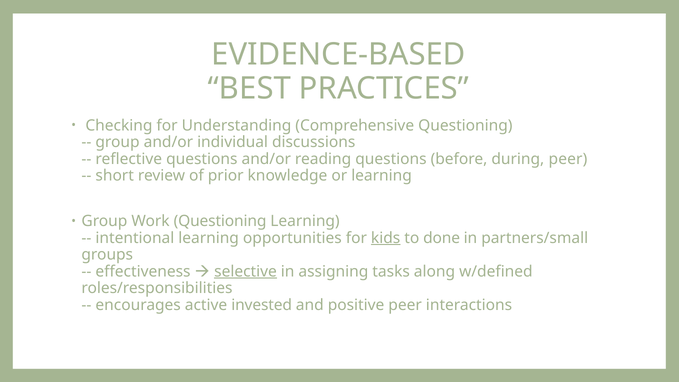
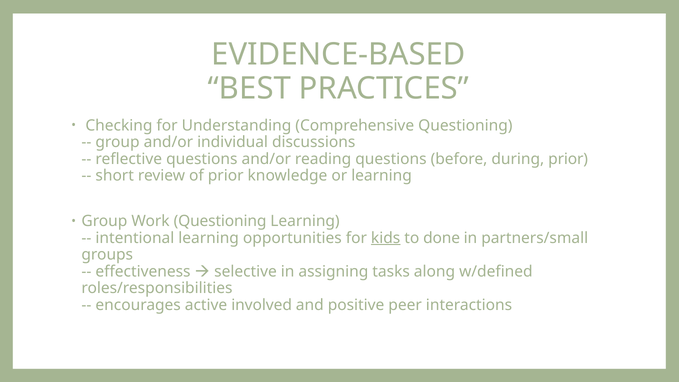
during peer: peer -> prior (568, 159)
selective underline: present -> none (246, 271)
invested: invested -> involved (262, 305)
